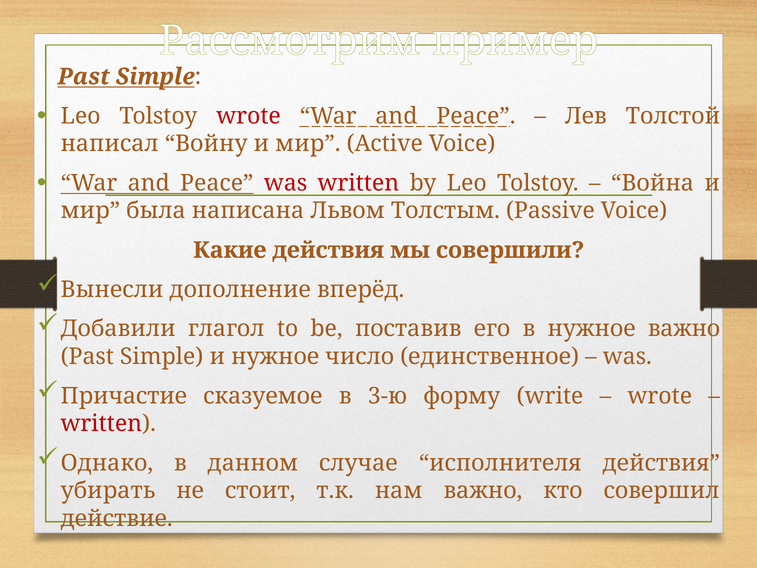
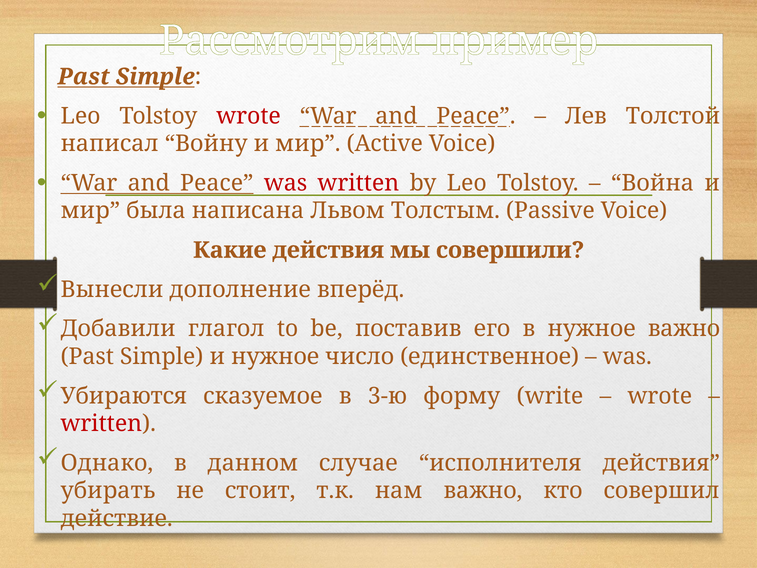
Причастие: Причастие -> Убираются (124, 396)
